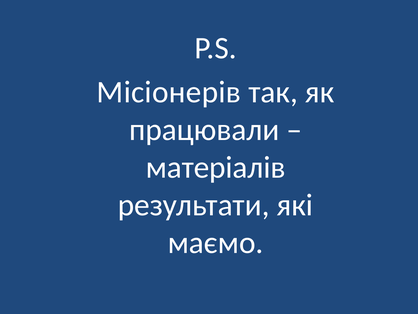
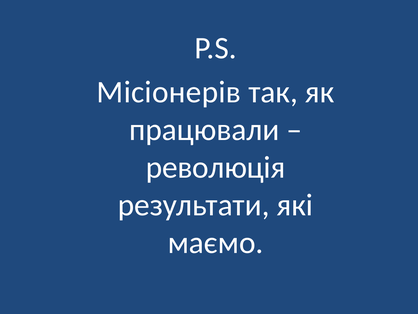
матеріалів: матеріалів -> революція (216, 167)
